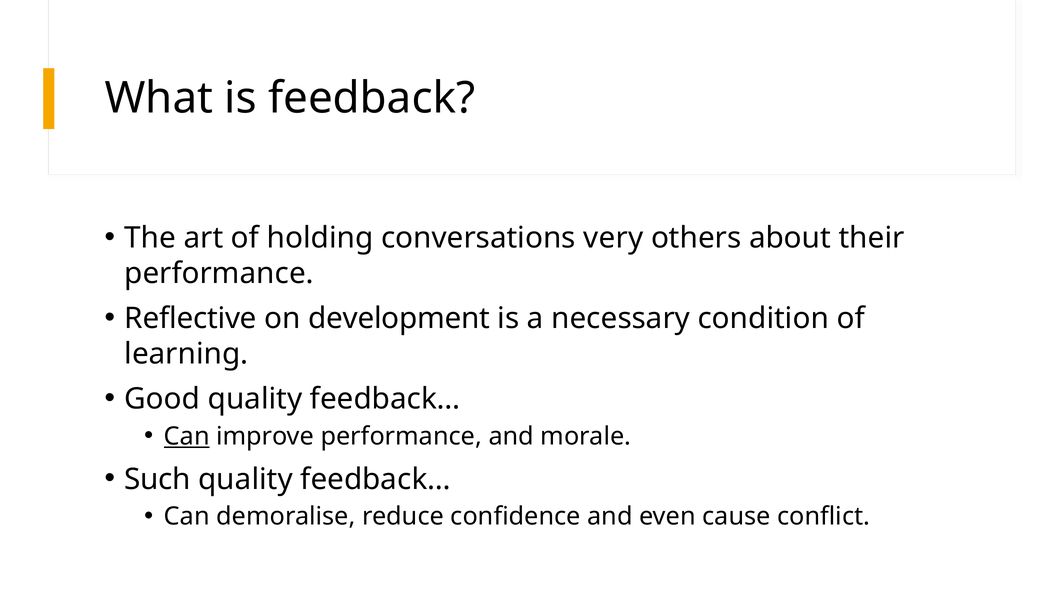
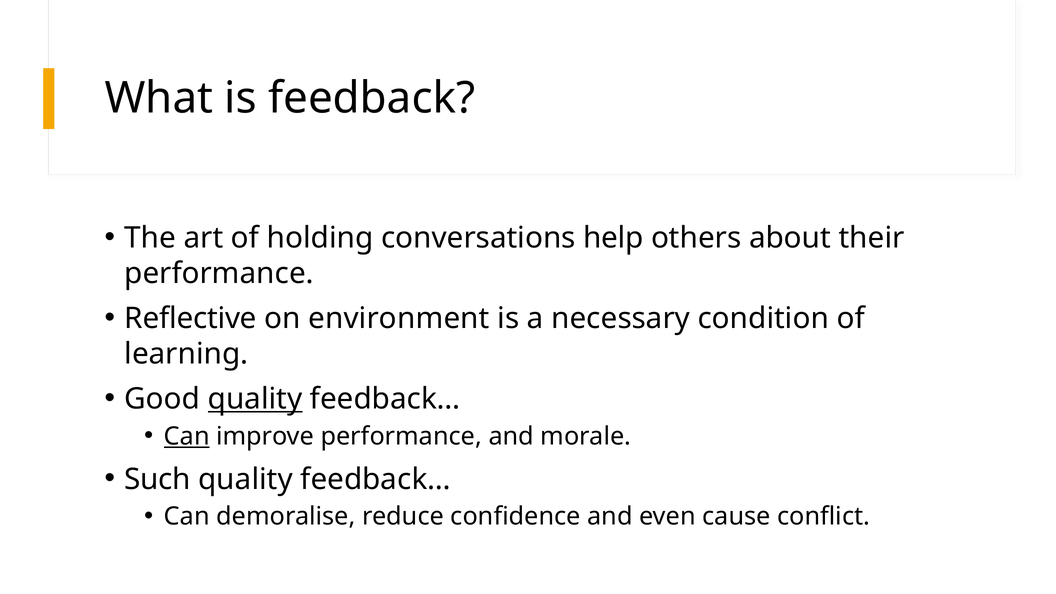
very: very -> help (614, 238)
development: development -> environment (399, 319)
quality underline: none -> present (255, 399)
